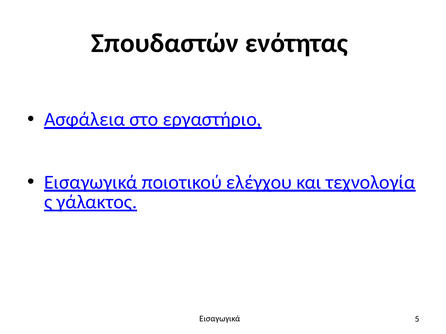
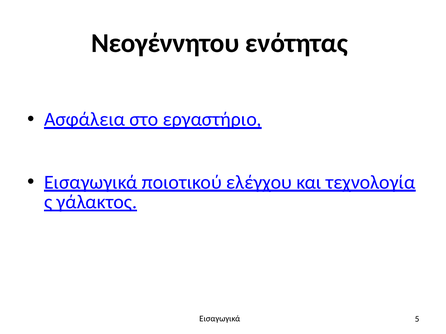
Σπουδαστών: Σπουδαστών -> Νεογέννητου (165, 43)
